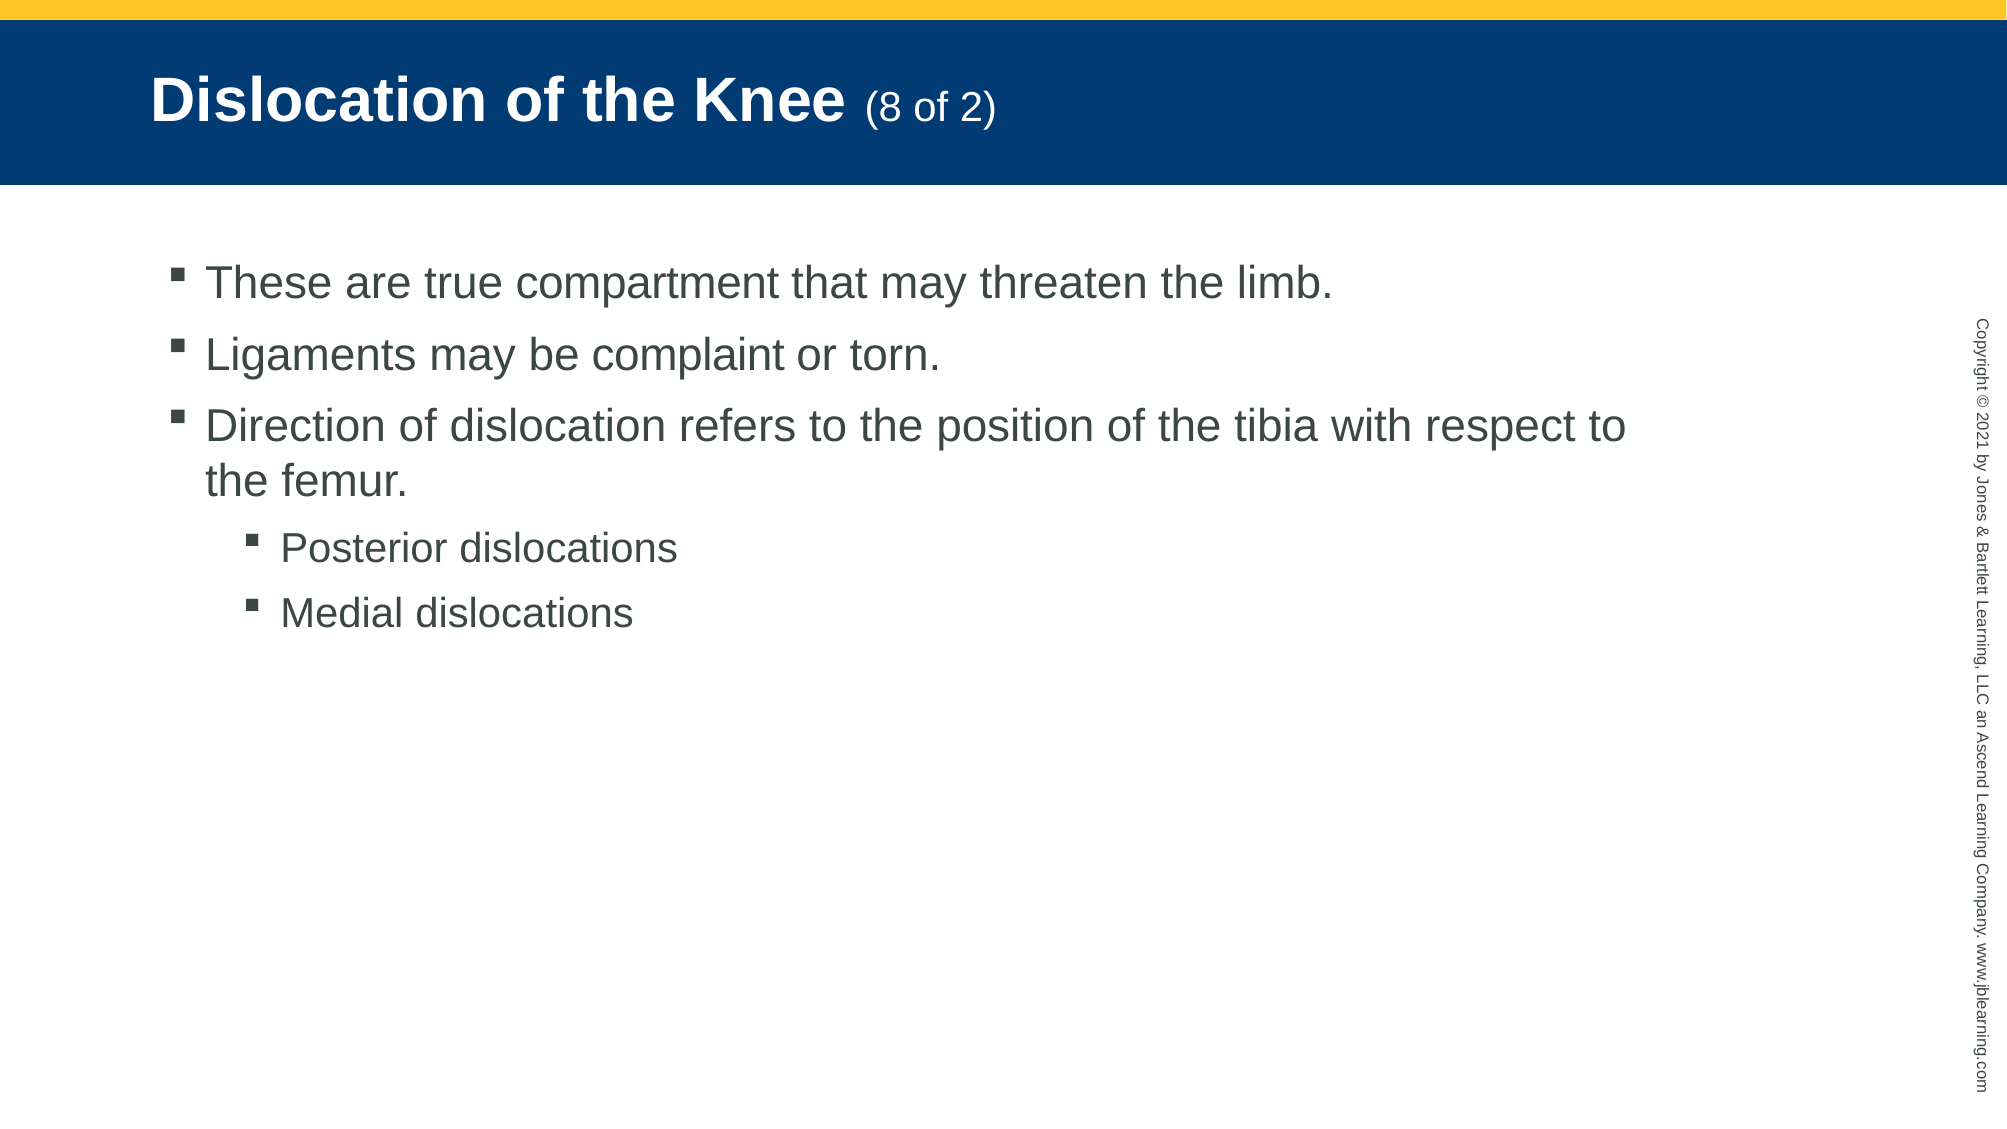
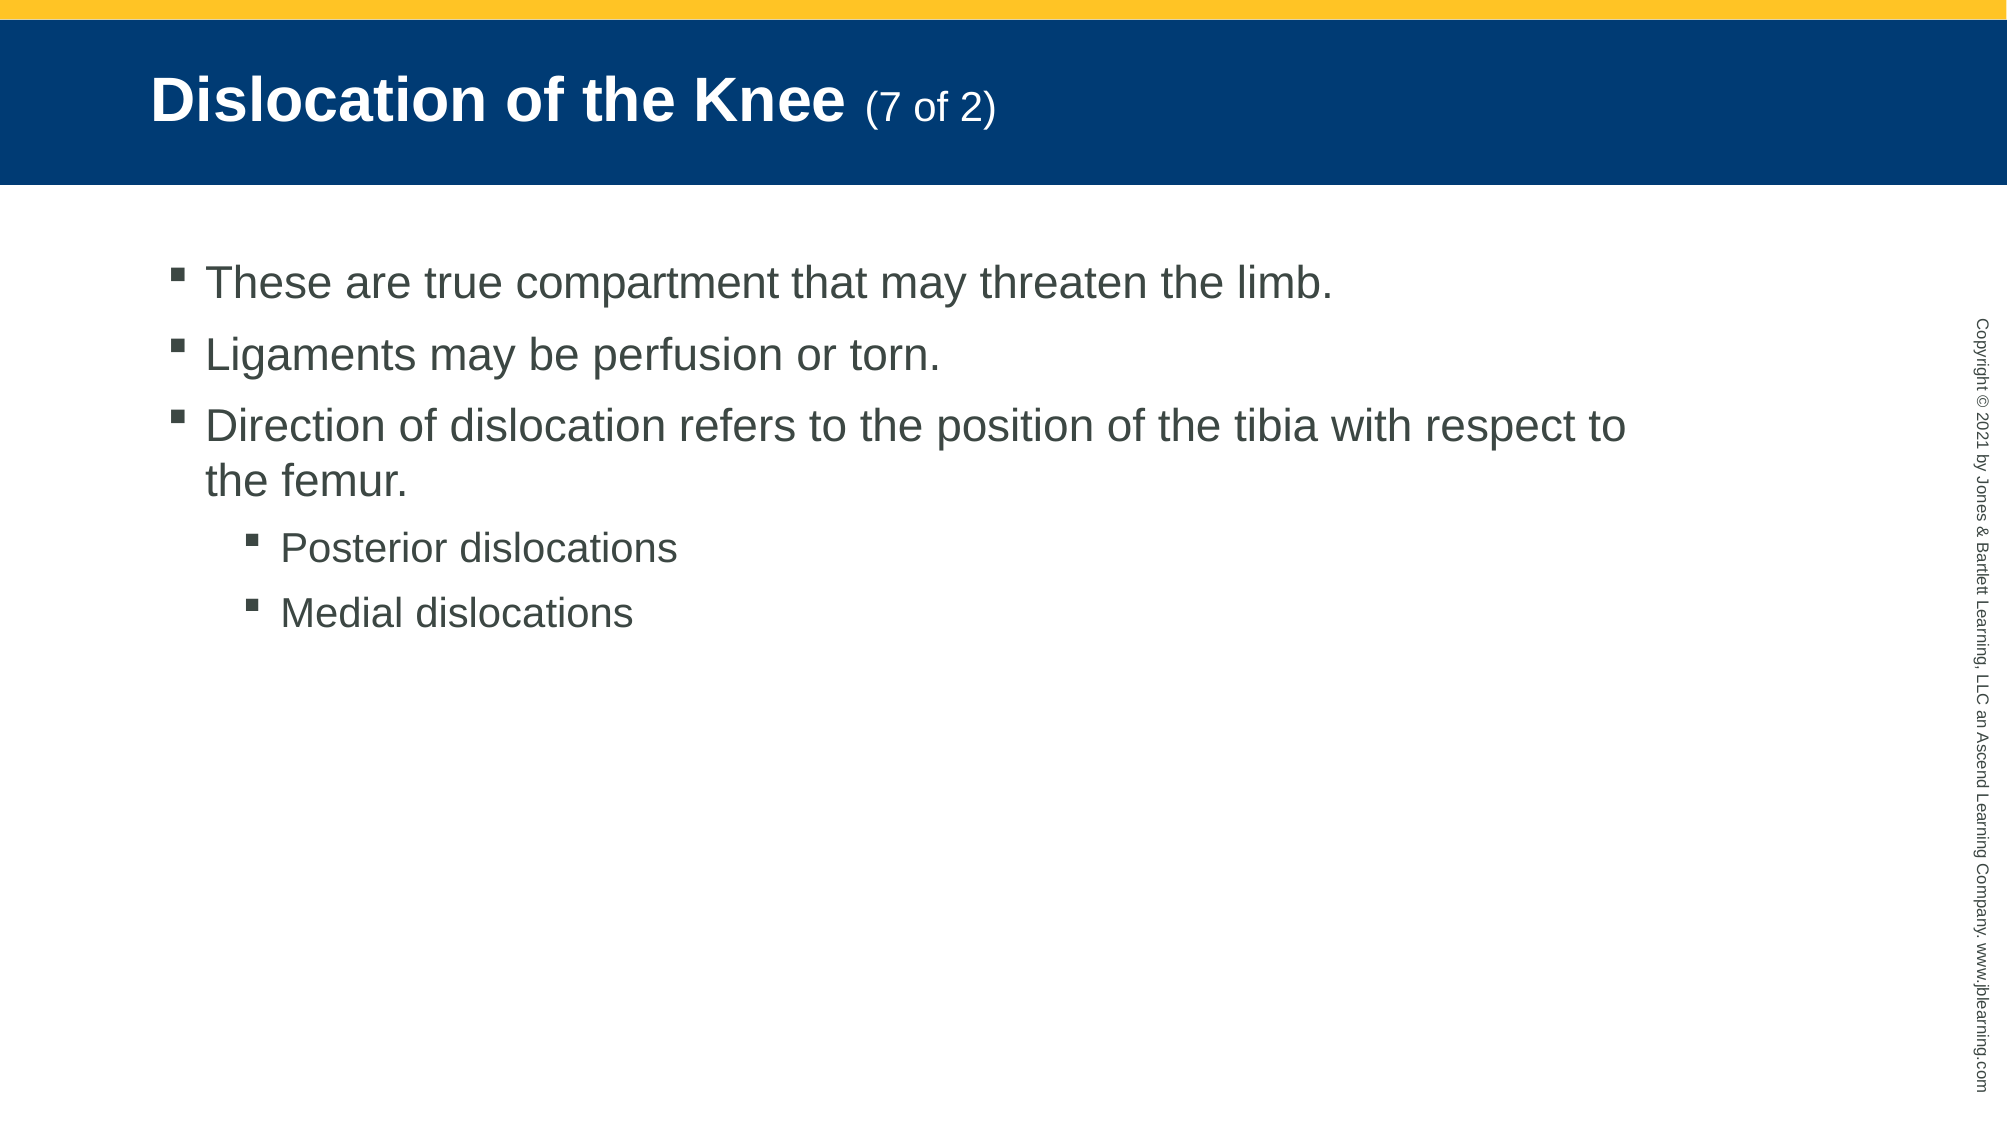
8: 8 -> 7 (883, 108)
complaint: complaint -> perfusion (688, 355)
